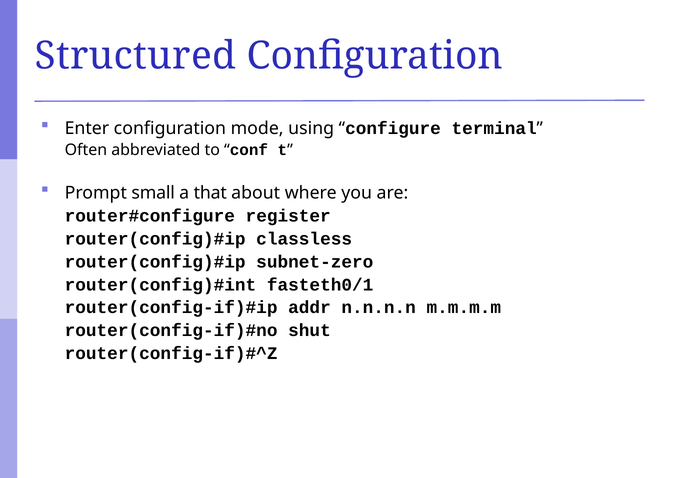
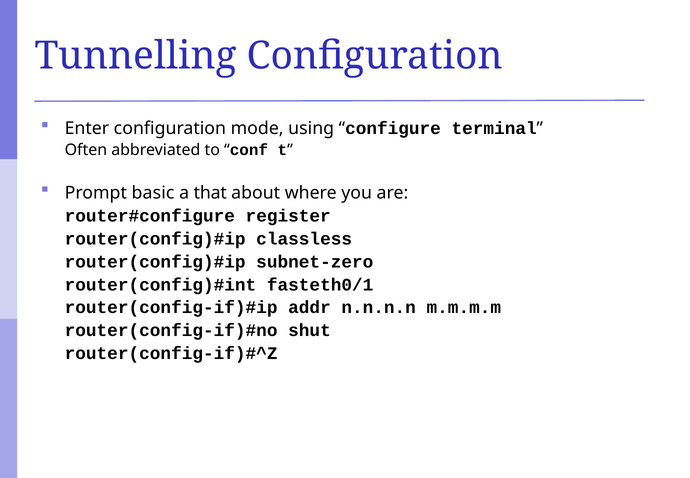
Structured: Structured -> Tunnelling (136, 56)
small: small -> basic (153, 193)
